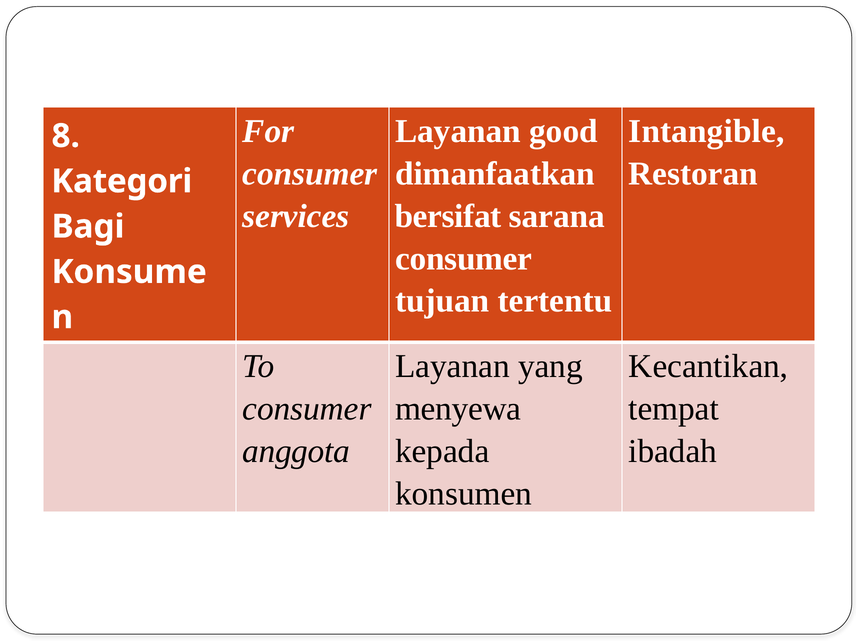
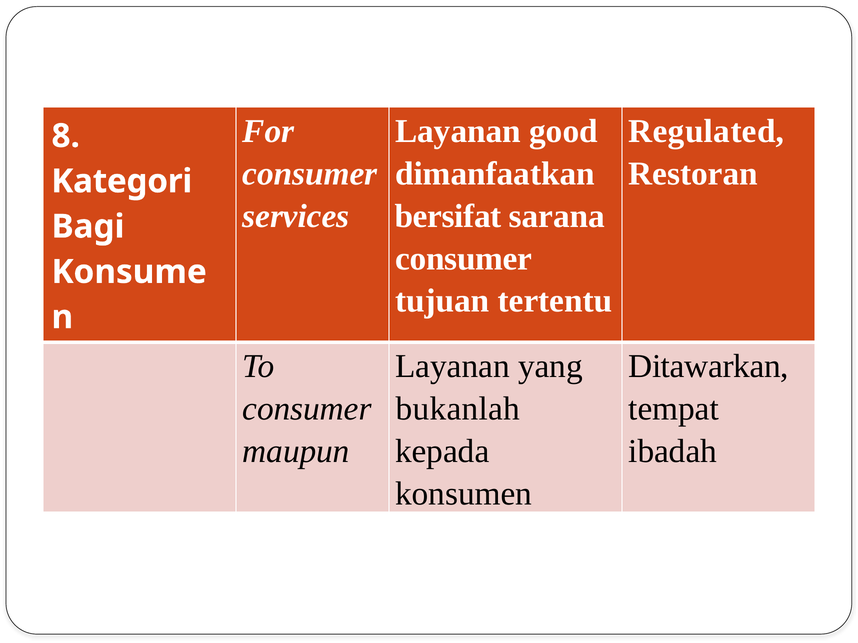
Intangible: Intangible -> Regulated (706, 132)
Kecantikan: Kecantikan -> Ditawarkan (709, 367)
menyewa: menyewa -> bukanlah (458, 409)
anggota: anggota -> maupun (296, 452)
